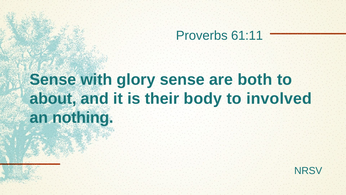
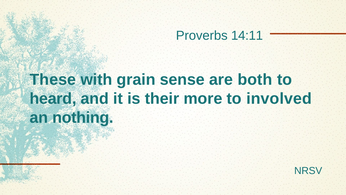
61:11: 61:11 -> 14:11 (247, 36)
Sense: Sense -> These (53, 79)
glory: glory -> grain (136, 79)
about: about -> heard (53, 98)
body: body -> more (203, 98)
